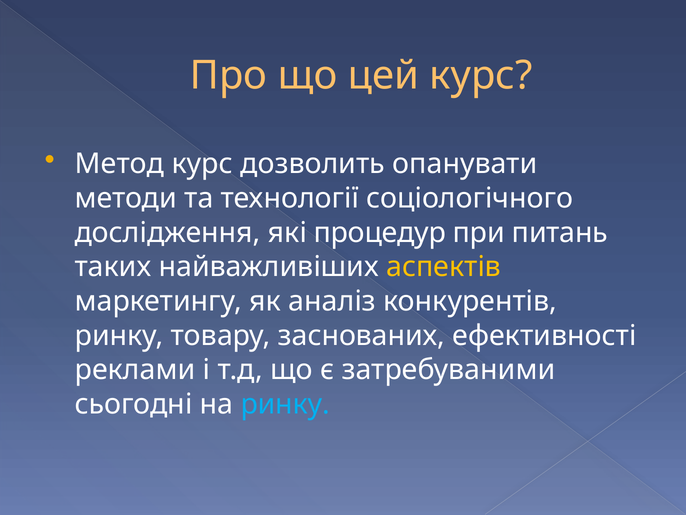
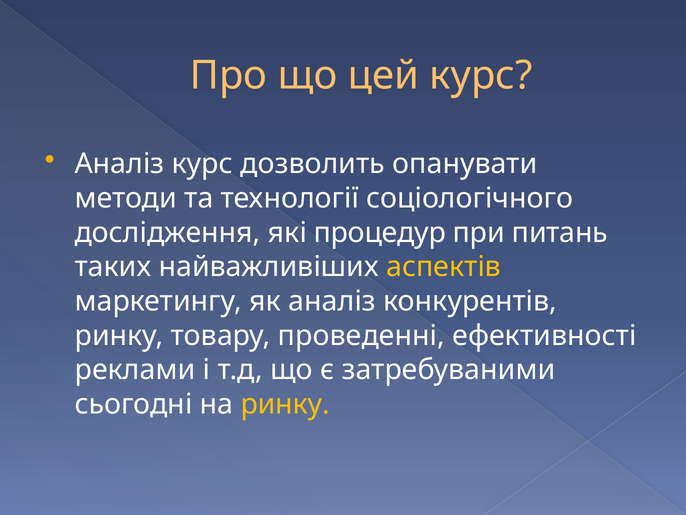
Метод: Метод -> Аналіз (120, 164)
заснованих: заснованих -> проведенні (361, 335)
ринку colour: light blue -> yellow (285, 404)
